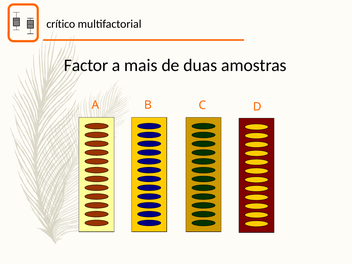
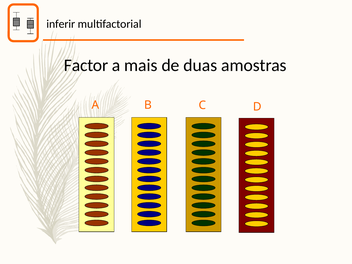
crítico: crítico -> inferir (61, 24)
